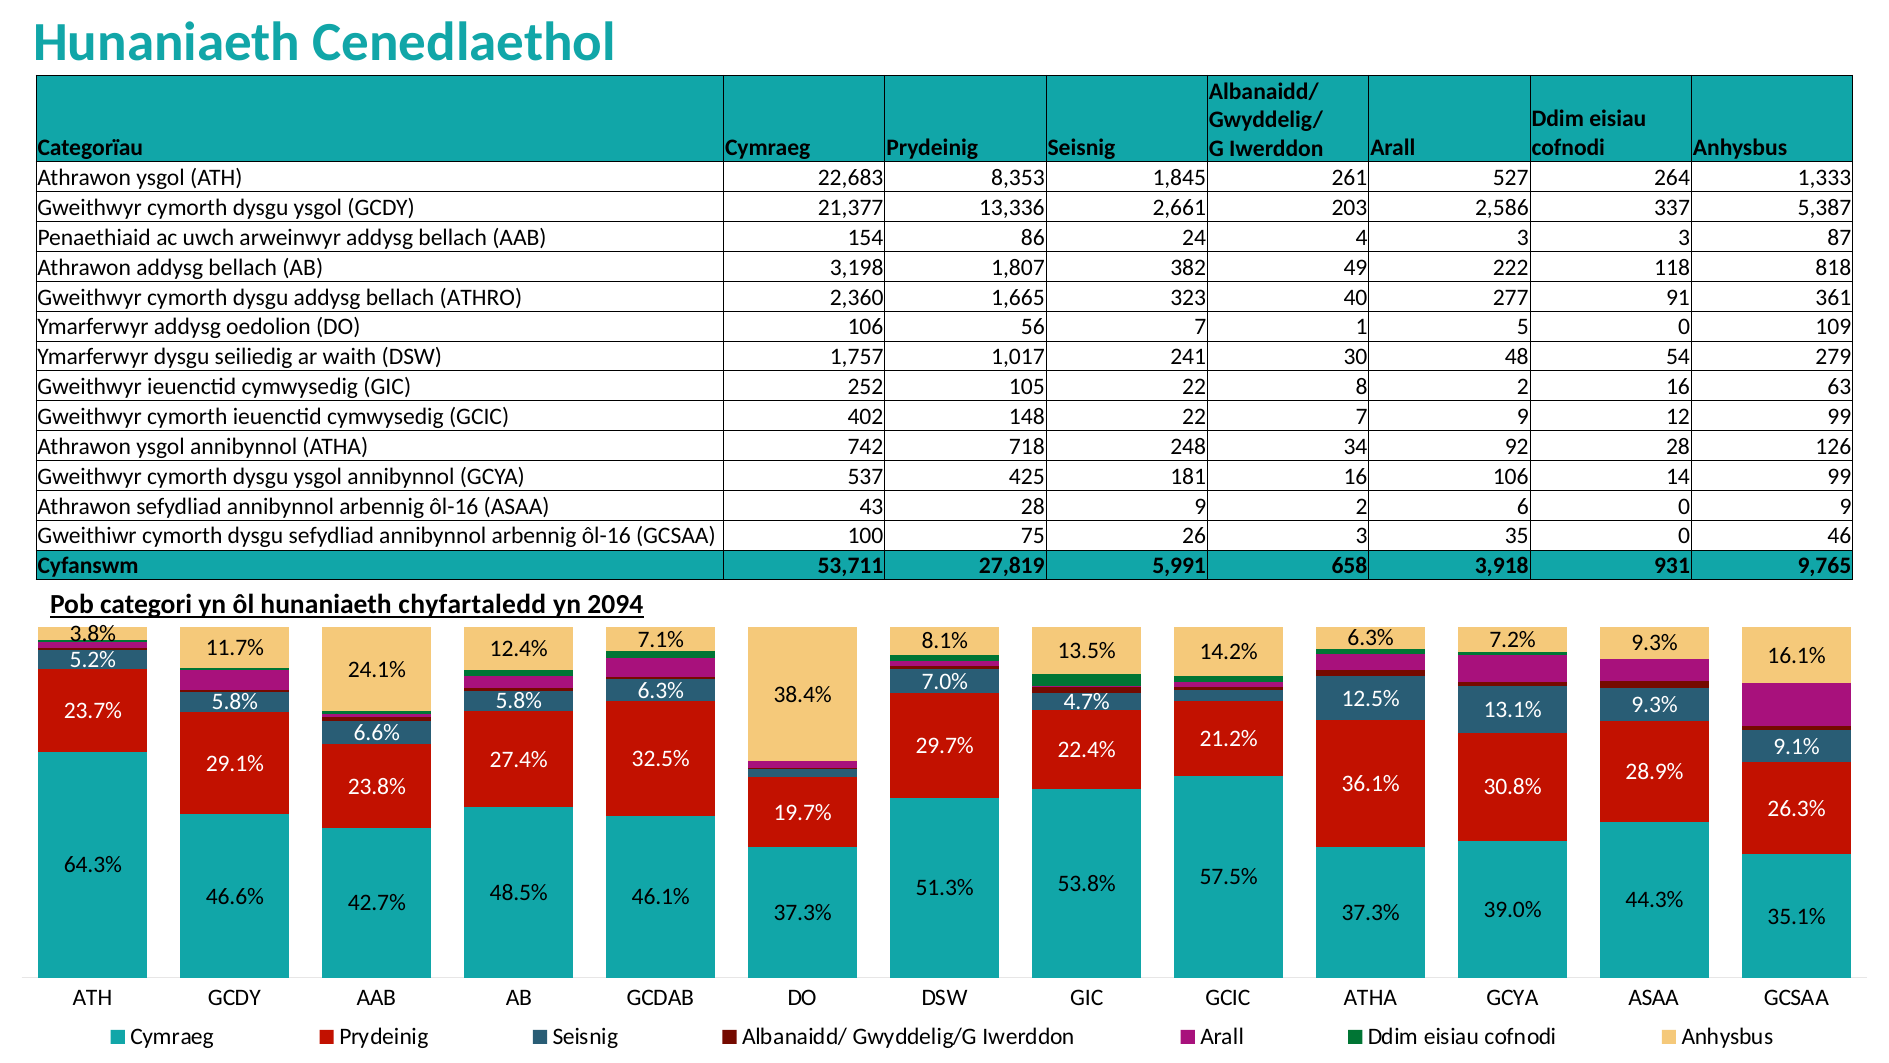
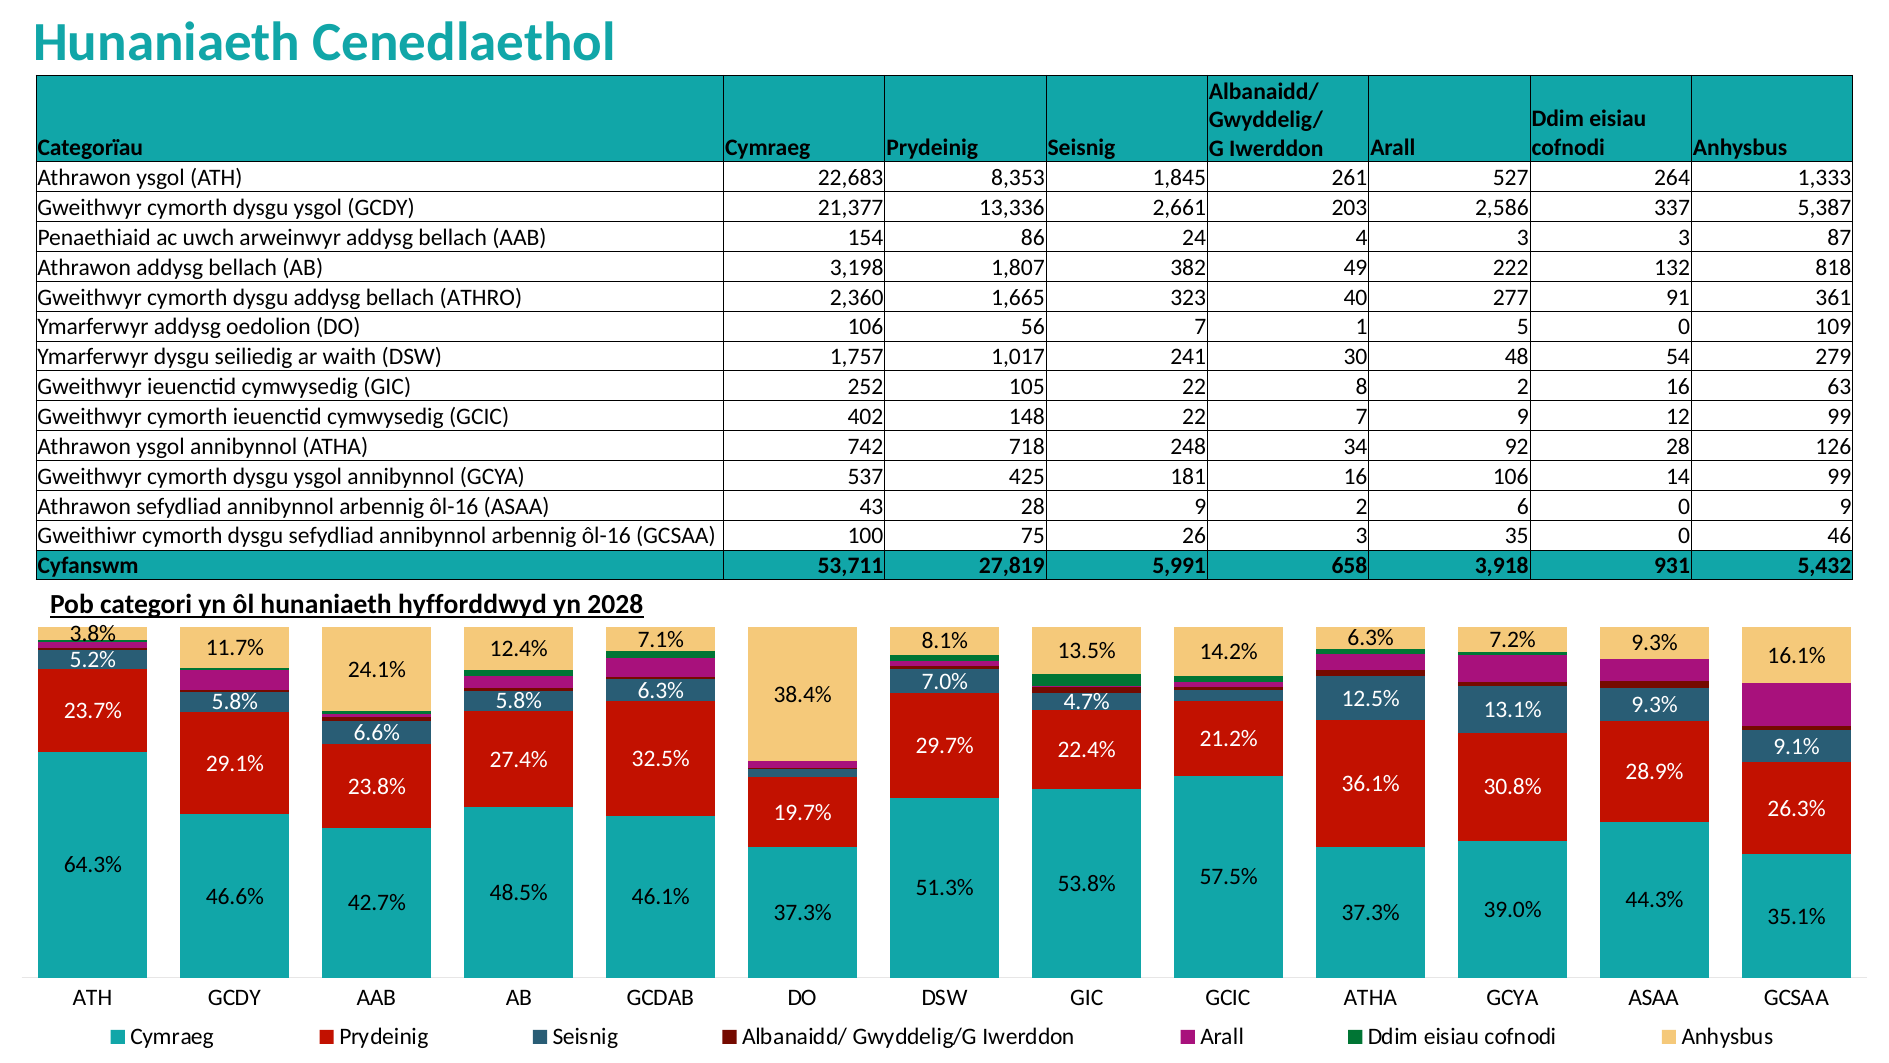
118: 118 -> 132 (1672, 267)
9,765: 9,765 -> 5,432 (1824, 566)
chyfartaledd: chyfartaledd -> hyfforddwyd (472, 605)
2094: 2094 -> 2028 (615, 605)
